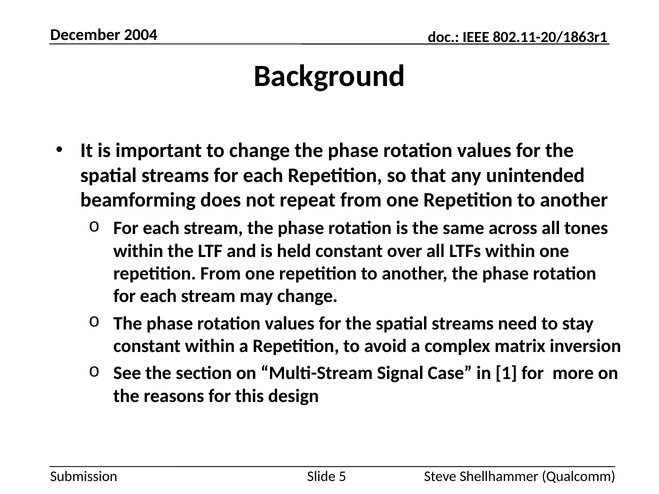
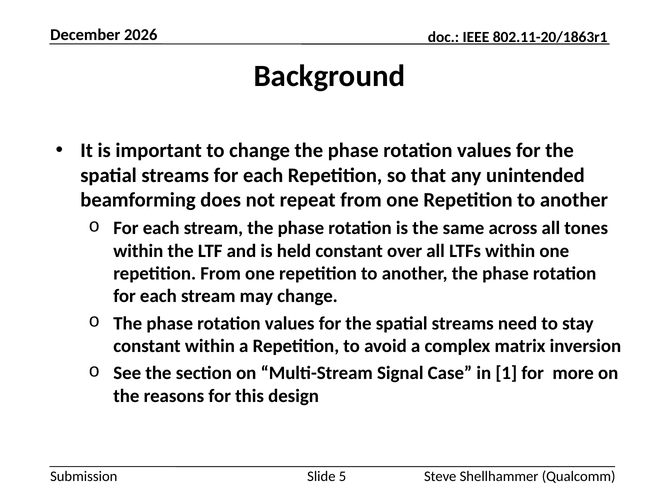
2004: 2004 -> 2026 (141, 35)
